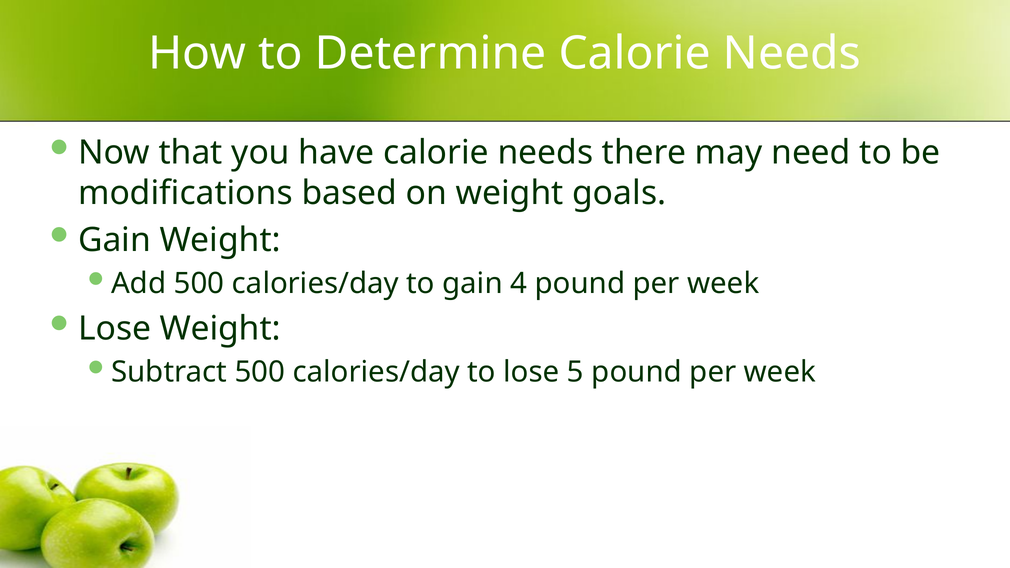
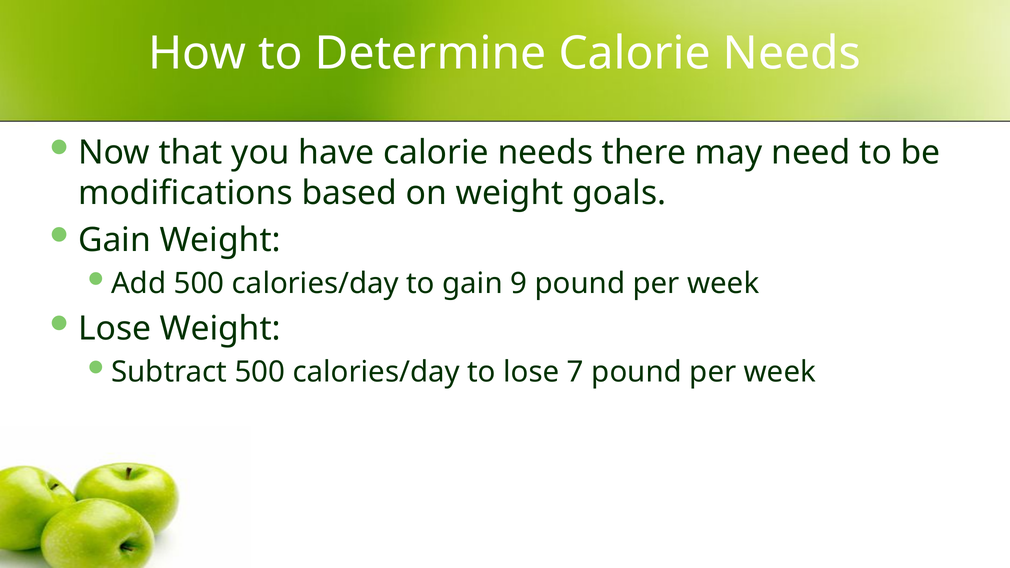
4: 4 -> 9 (519, 284)
5: 5 -> 7 (575, 372)
